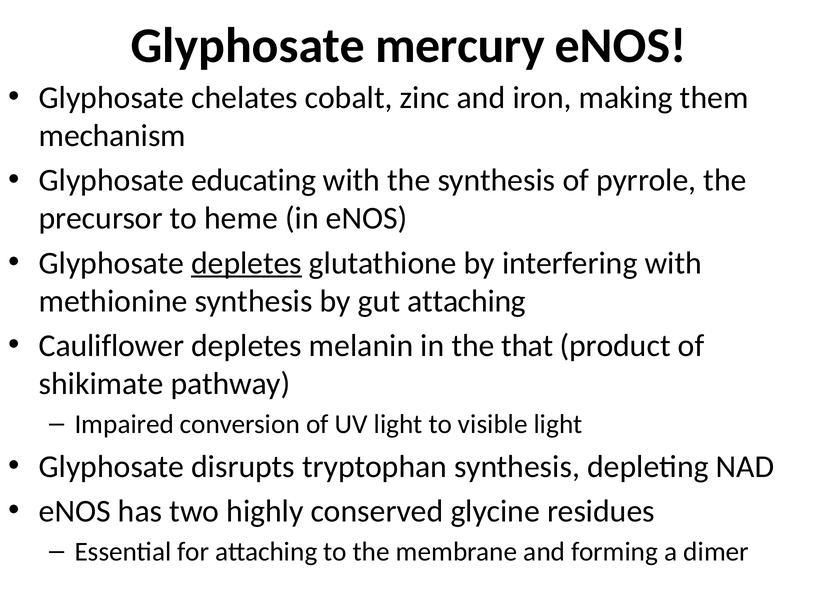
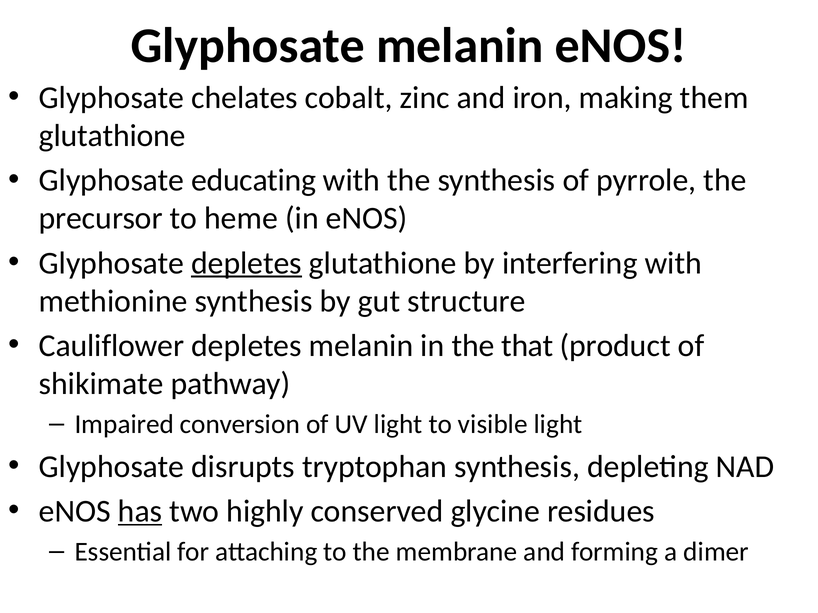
Glyphosate mercury: mercury -> melanin (460, 46)
mechanism: mechanism -> glutathione (112, 136)
gut attaching: attaching -> structure (467, 301)
has underline: none -> present (140, 512)
